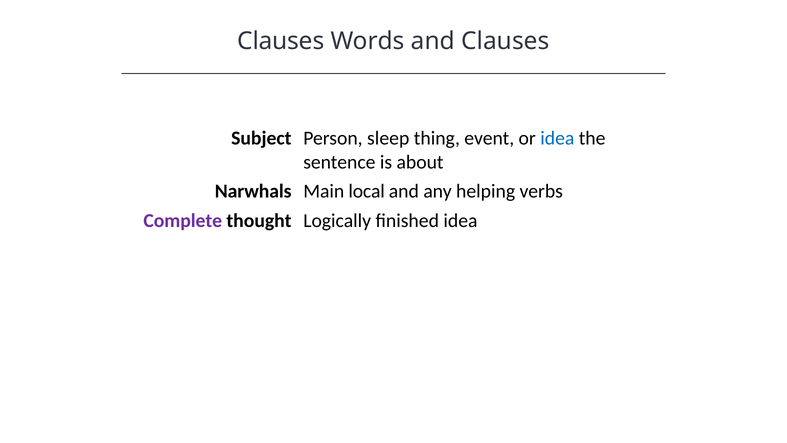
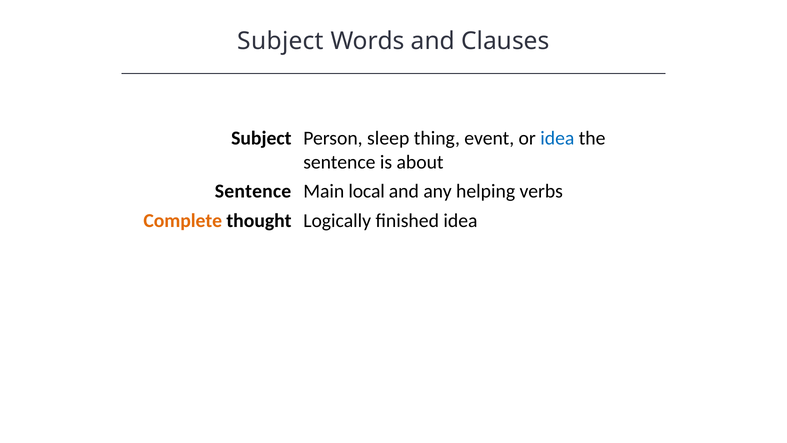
Clauses: Clauses -> Subject (281, 41)
Narwhals: Narwhals -> Sentence (253, 191)
Complete colour: purple -> orange (183, 221)
